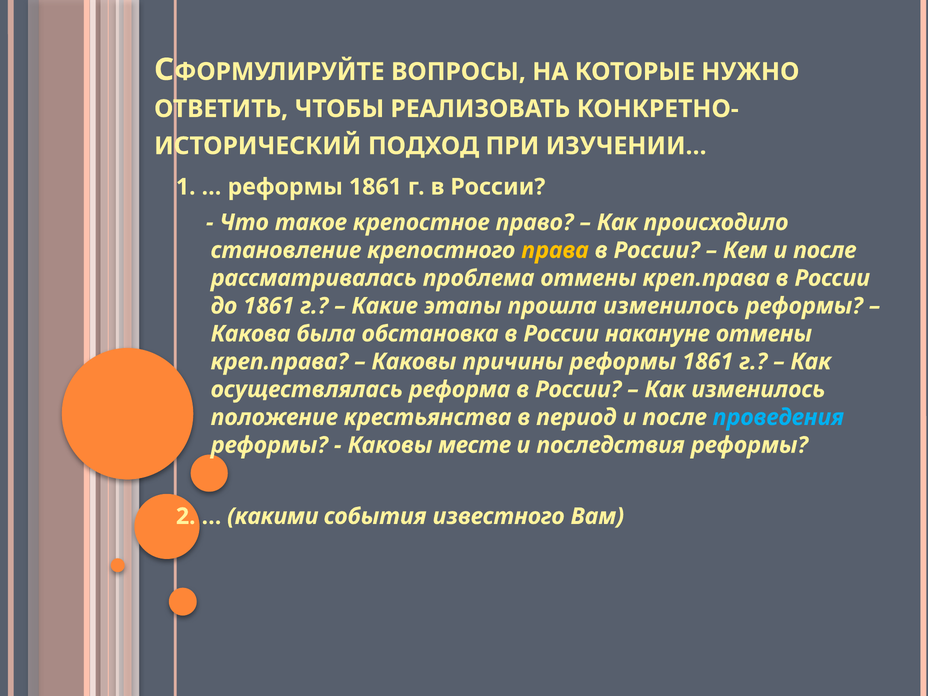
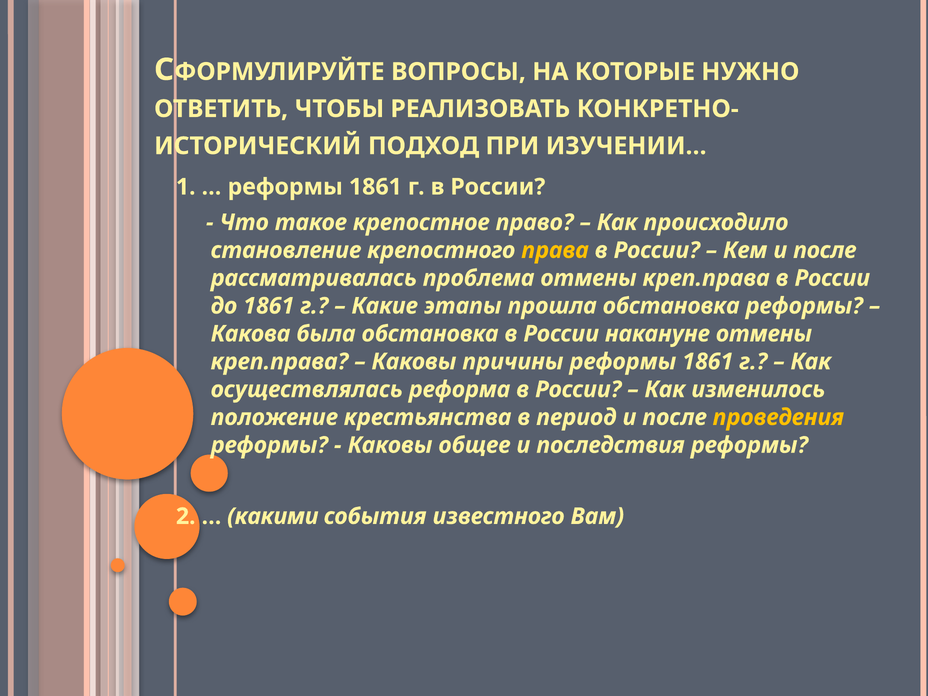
прошла изменилось: изменилось -> обстановка (671, 306)
проведения colour: light blue -> yellow (778, 417)
месте: месте -> общее (474, 445)
